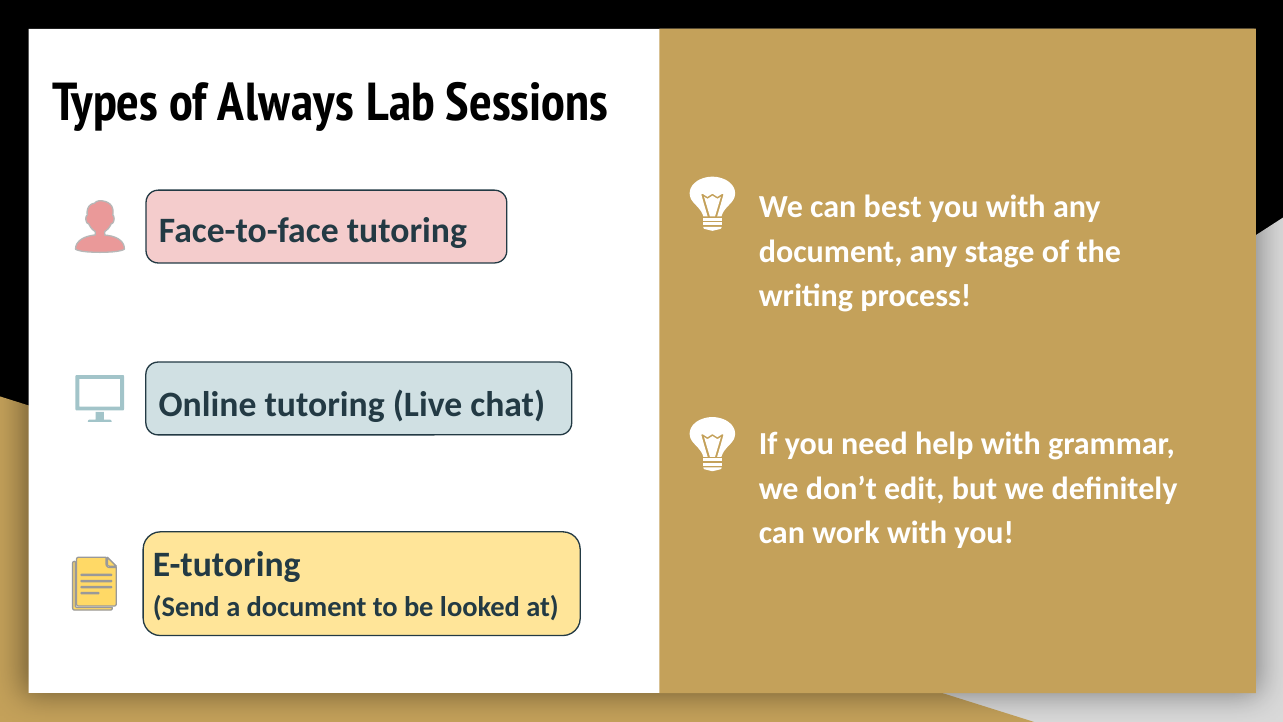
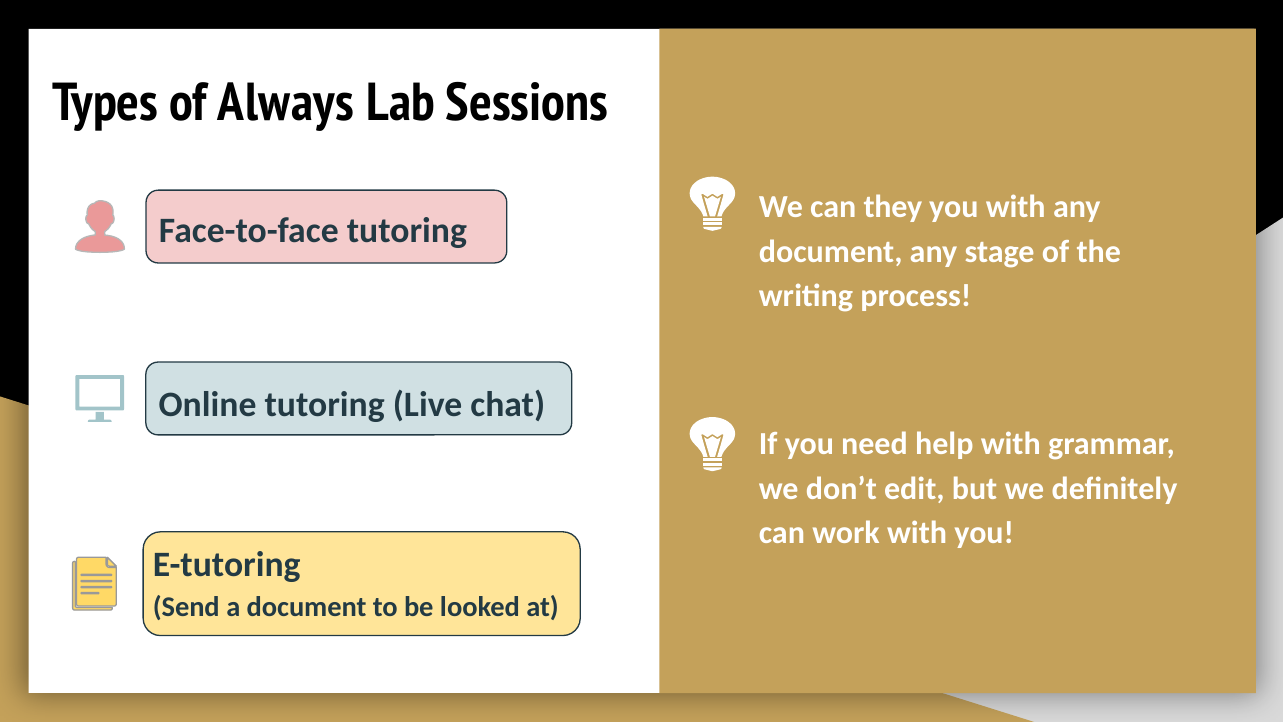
best: best -> they (893, 207)
